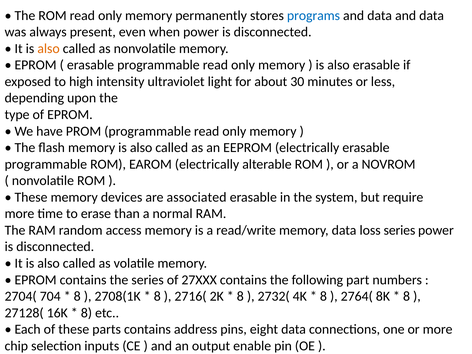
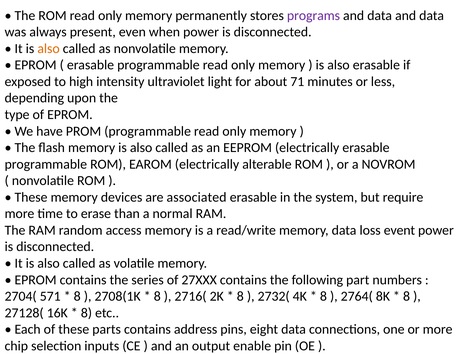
programs colour: blue -> purple (314, 15)
30: 30 -> 71 (297, 82)
loss series: series -> event (399, 230)
704: 704 -> 571 (50, 296)
